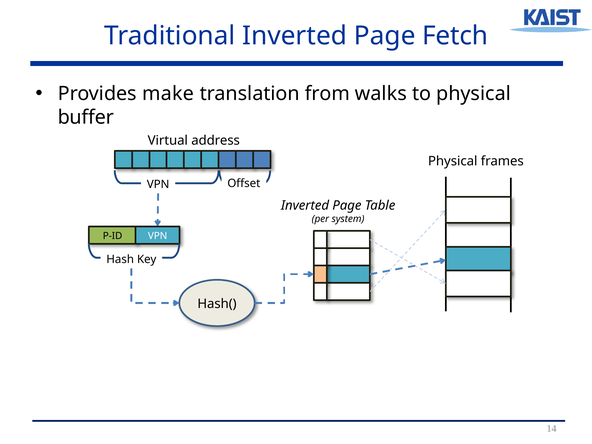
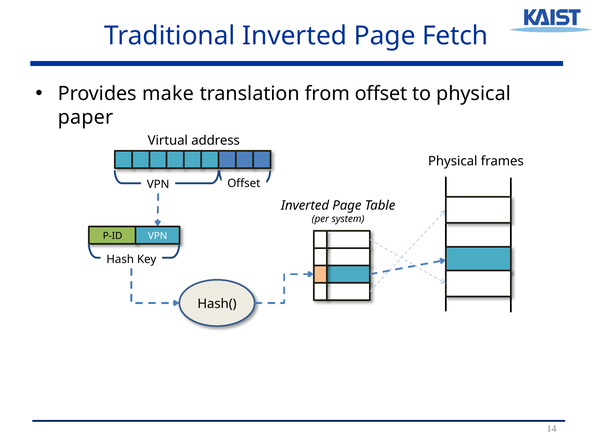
from walks: walks -> offset (381, 94)
buffer: buffer -> paper (86, 117)
